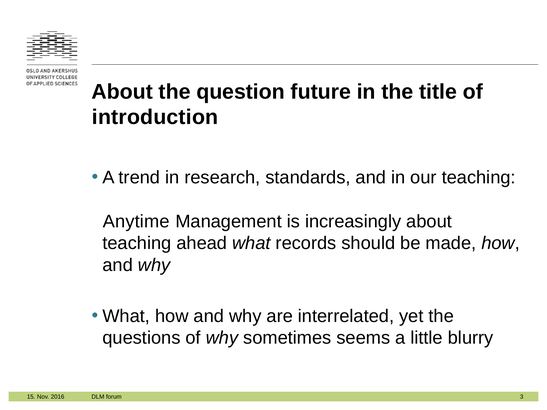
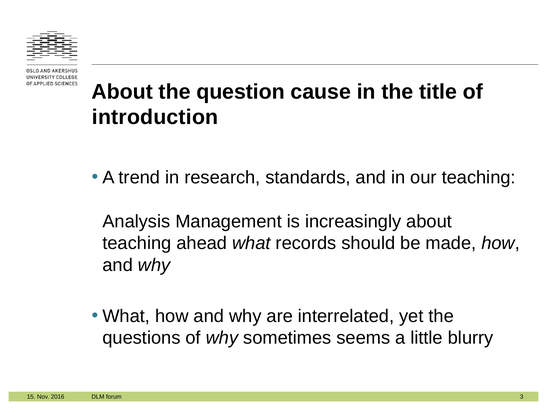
future: future -> cause (321, 92)
Anytime: Anytime -> Analysis (136, 222)
